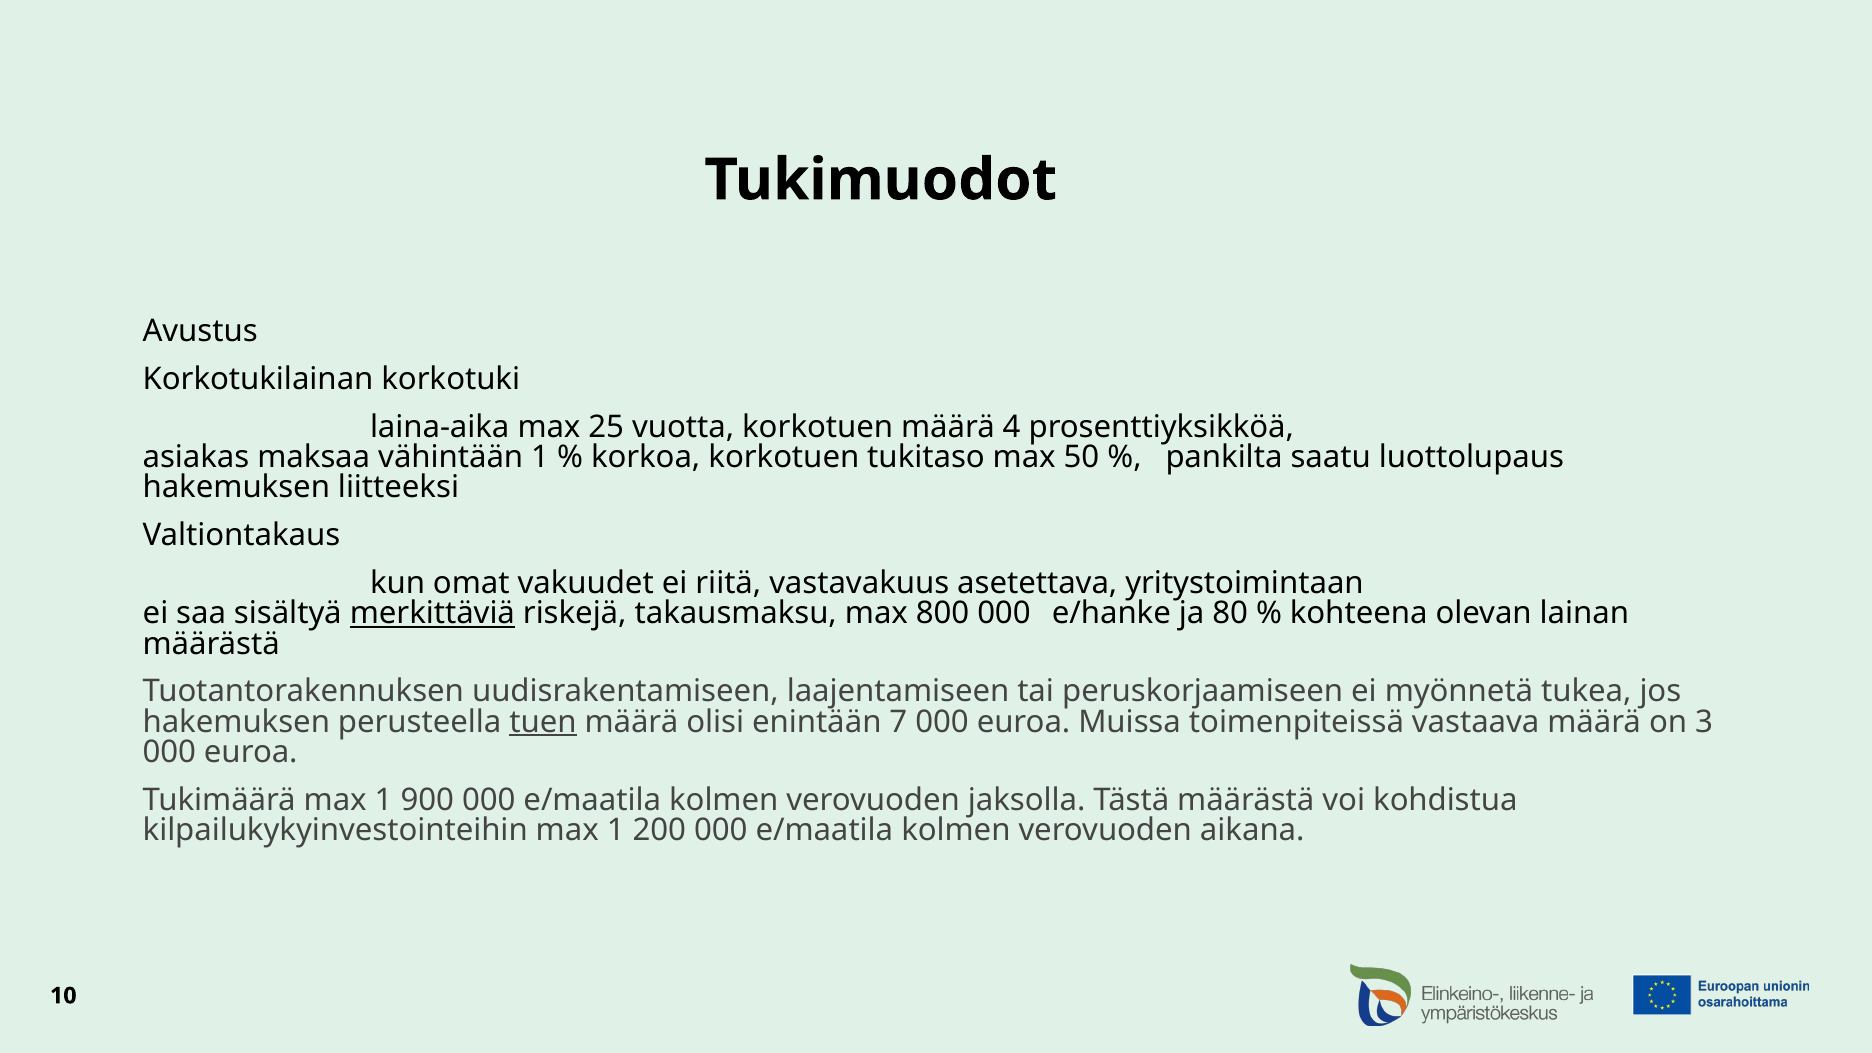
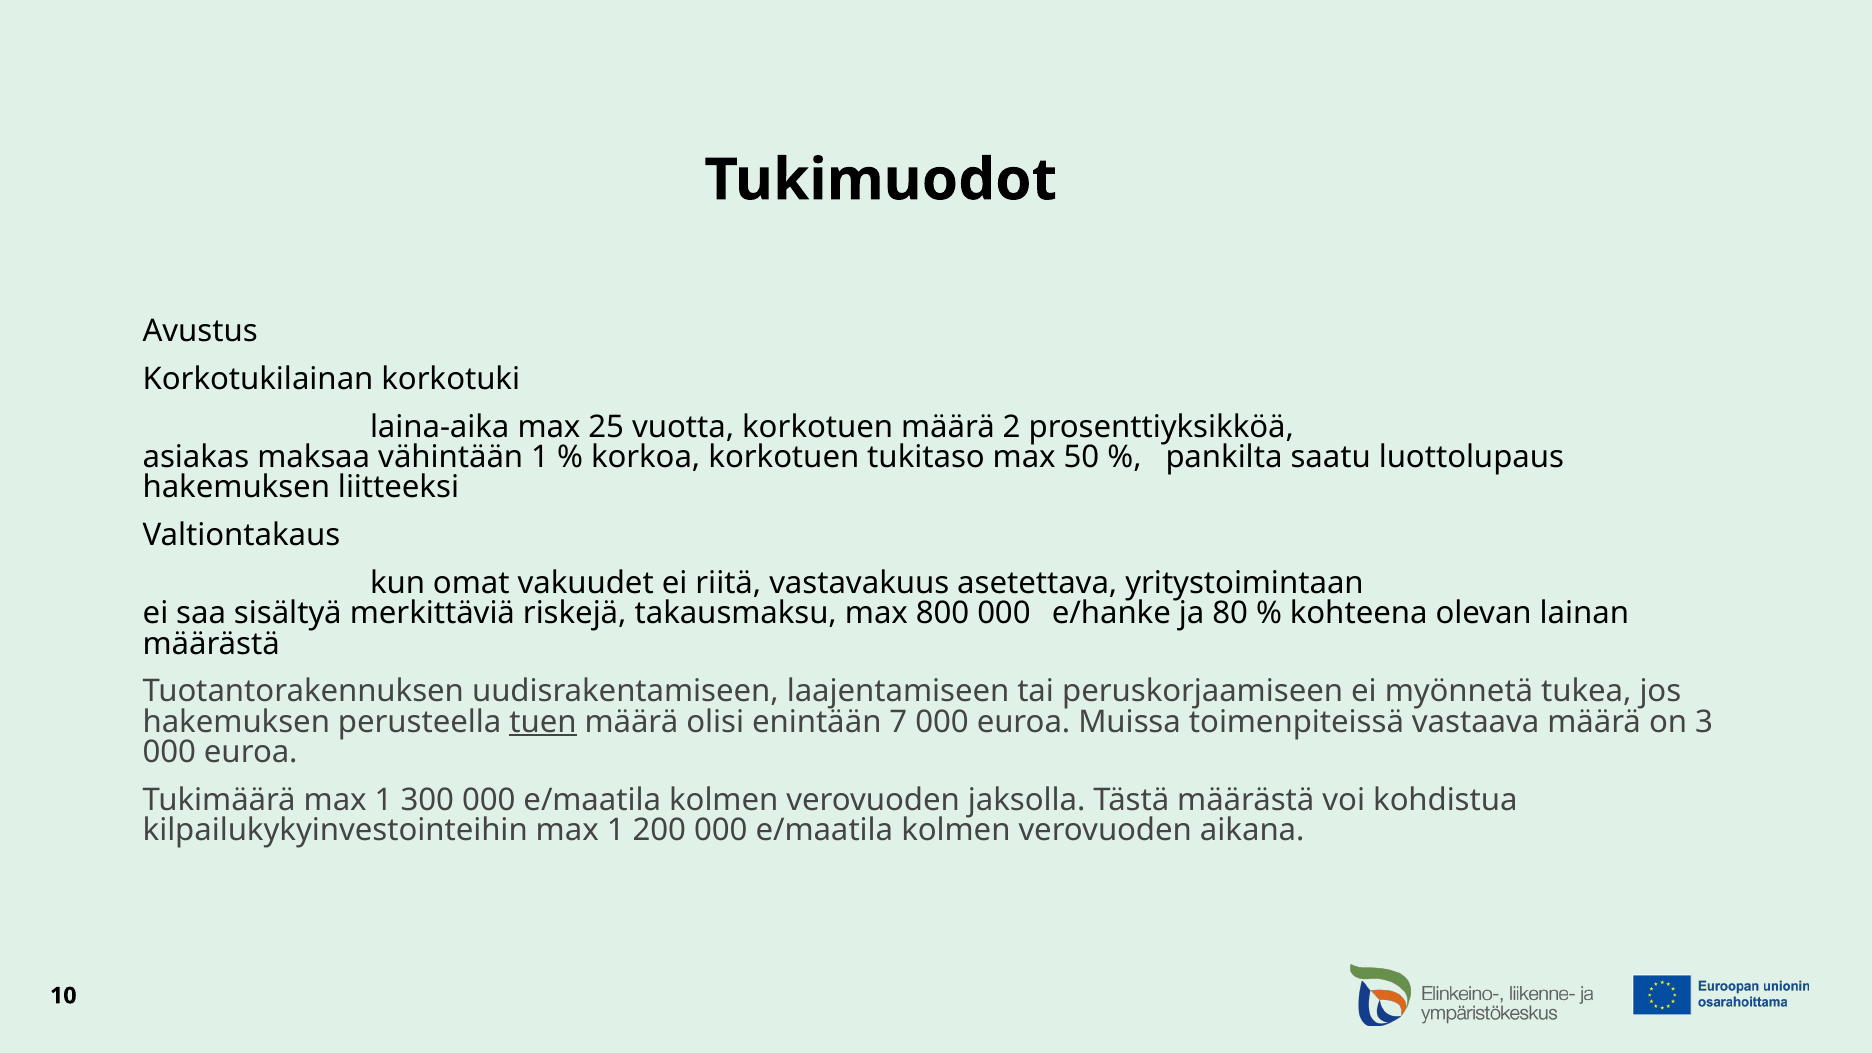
4: 4 -> 2 (1012, 427)
merkittäviä underline: present -> none (432, 613)
900: 900 -> 300 (427, 800)
